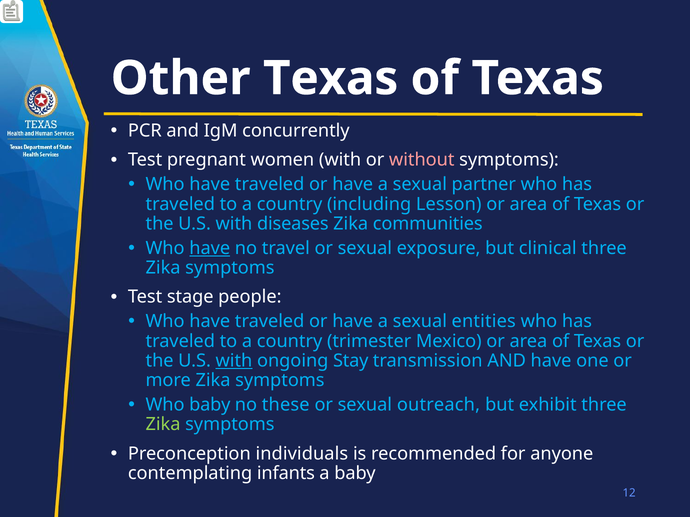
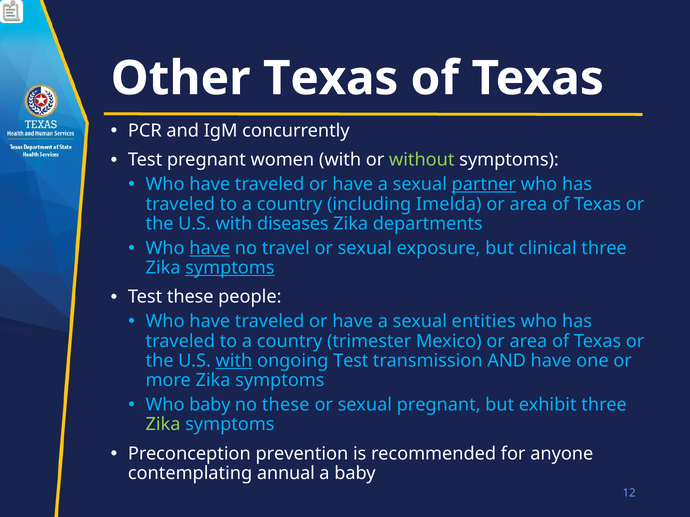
without colour: pink -> light green (422, 160)
partner underline: none -> present (484, 185)
Lesson: Lesson -> Imelda (449, 204)
communities: communities -> departments (428, 224)
symptoms underline: none -> present (230, 268)
Test stage: stage -> these (190, 297)
ongoing Stay: Stay -> Test (351, 361)
sexual outreach: outreach -> pregnant (439, 405)
individuals: individuals -> prevention (302, 454)
infants: infants -> annual (286, 474)
